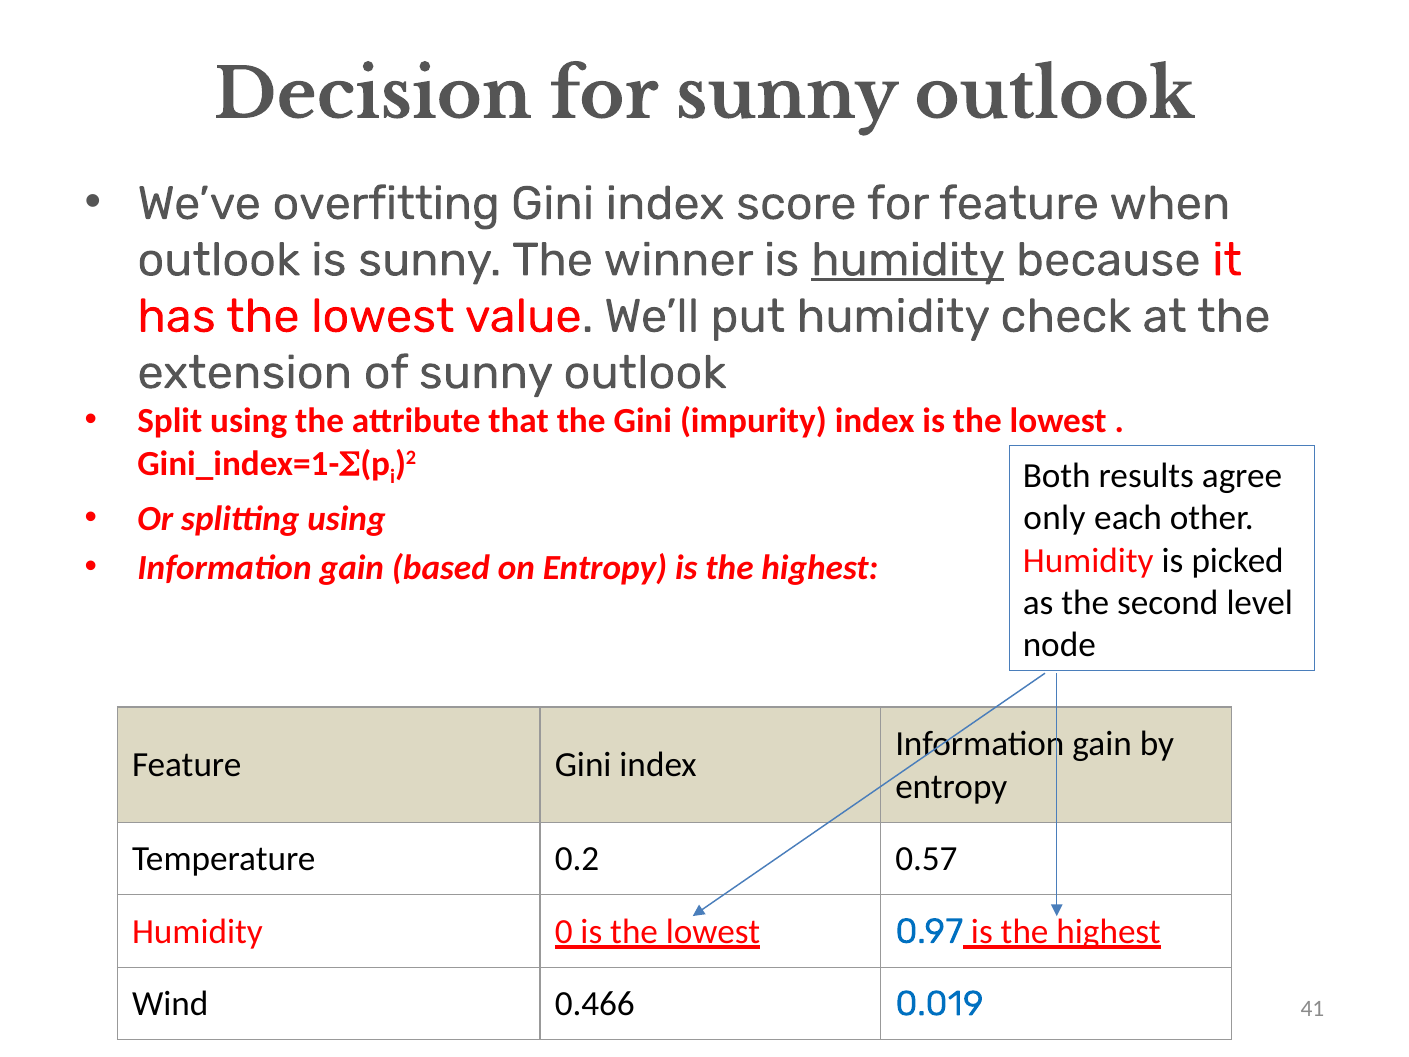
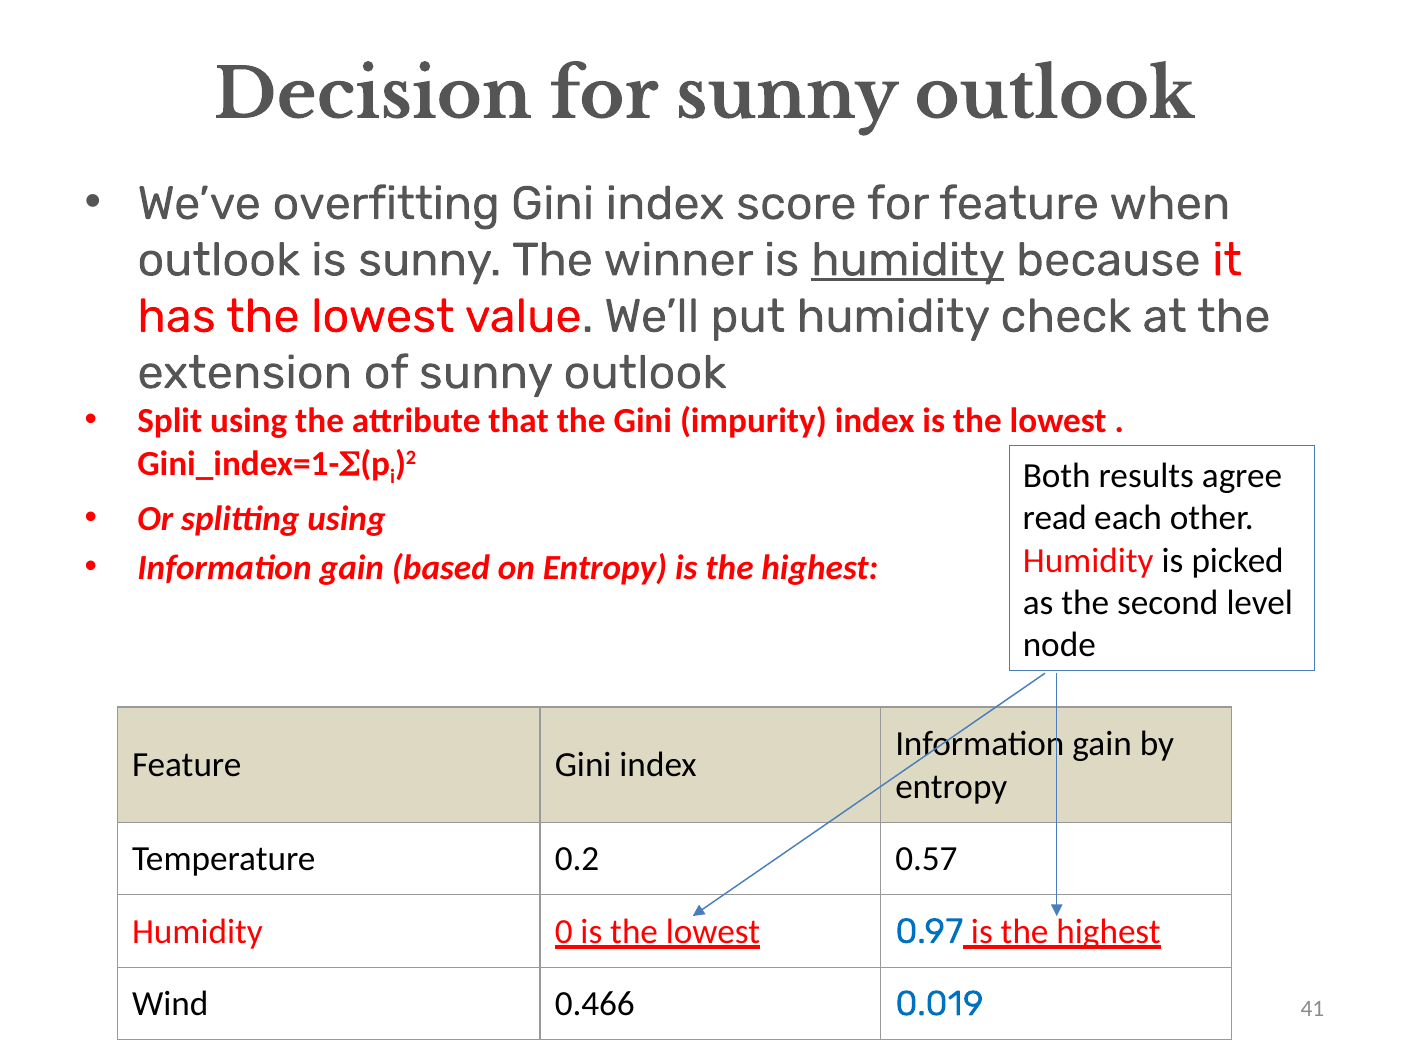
only: only -> read (1055, 518)
